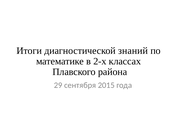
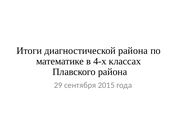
диагностической знаний: знаний -> района (133, 51)
2-х: 2-х -> 4-х (100, 61)
